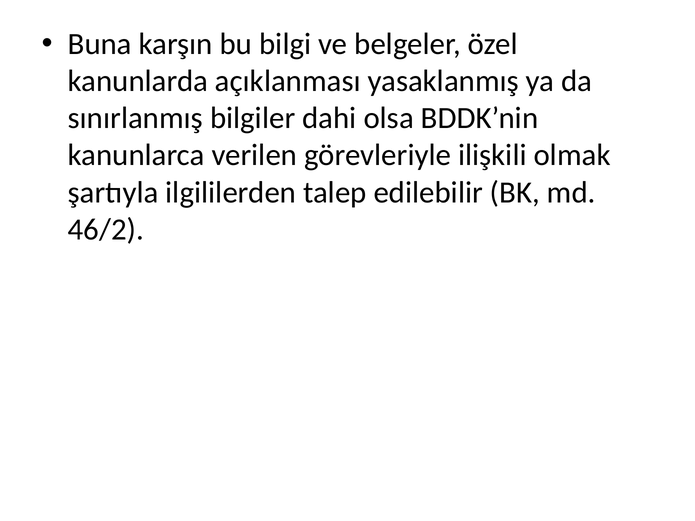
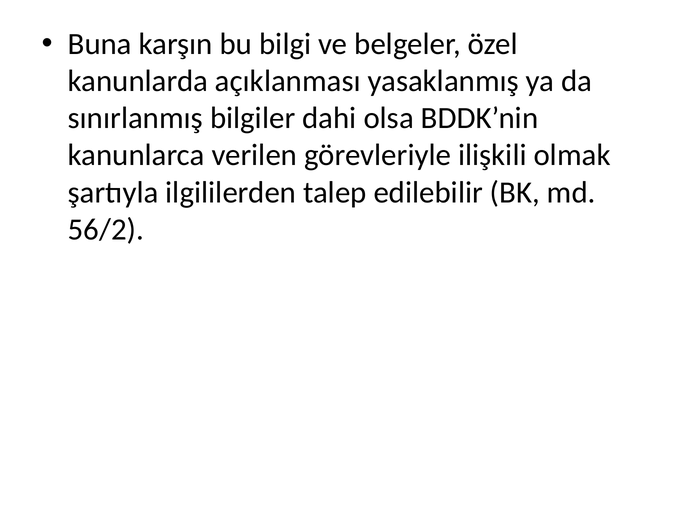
46/2: 46/2 -> 56/2 (106, 230)
